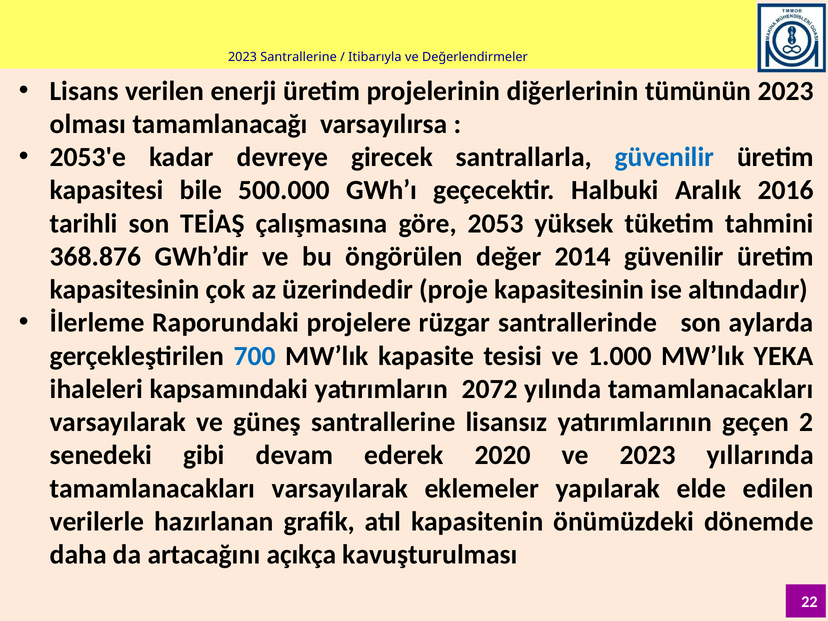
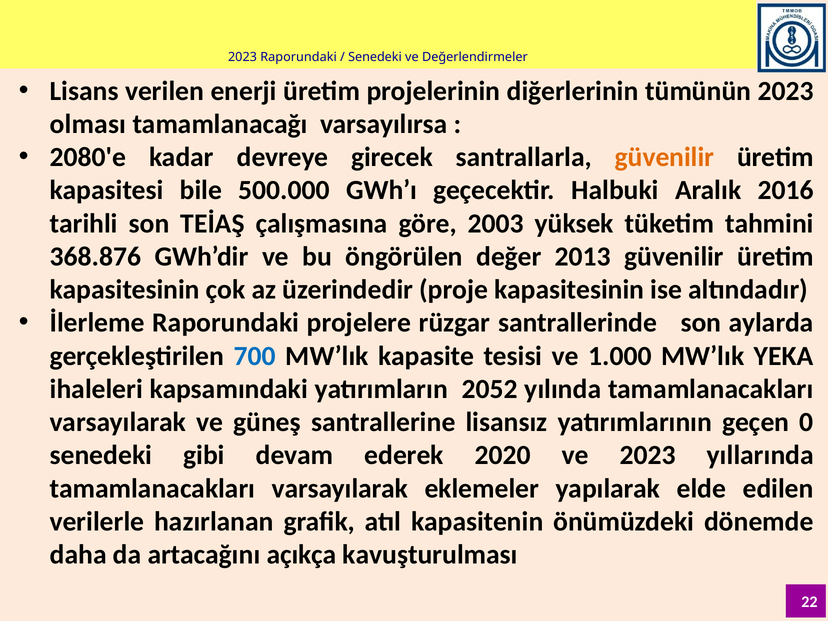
2023 Santrallerine: Santrallerine -> Raporundaki (299, 57)
Itibarıyla: Itibarıyla -> Senedeki (375, 57)
2053'e: 2053'e -> 2080'e (88, 157)
güvenilir colour: blue -> orange (664, 157)
2053: 2053 -> 2003 (496, 223)
2014: 2014 -> 2013 (583, 257)
2072: 2072 -> 2052 (490, 389)
2: 2 -> 0 (806, 422)
